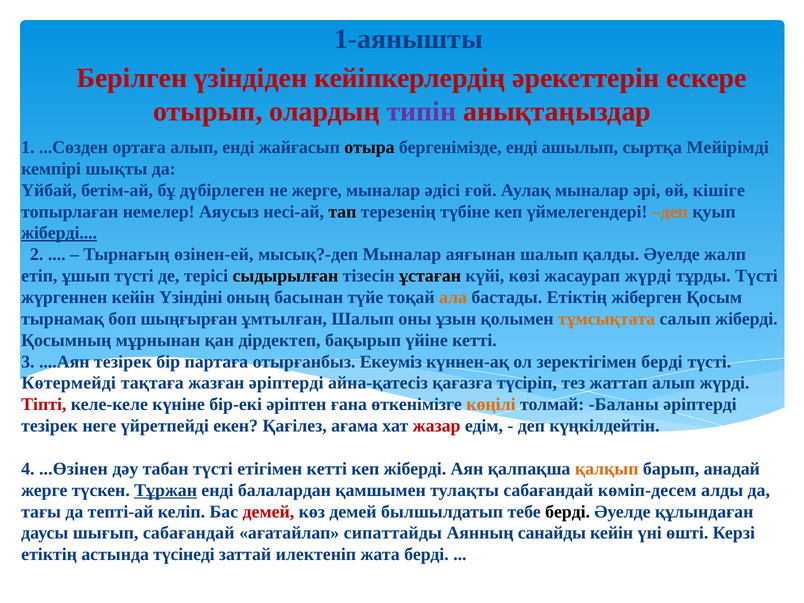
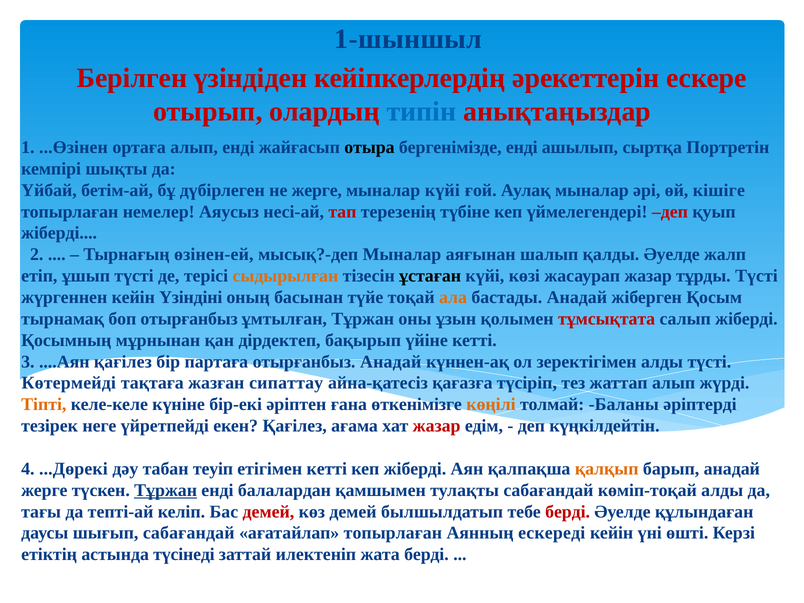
1-аянышты: 1-аянышты -> 1-шыншыл (408, 39)
типін colour: purple -> blue (421, 112)
...Сөзден: ...Сөзден -> ...Өзінен (73, 147)
Мейірімді: Мейірімді -> Портретін (728, 147)
мыналар әдісі: әдісі -> күйі (442, 190)
тап colour: black -> red (342, 212)
деп colour: orange -> red (670, 212)
жіберді underline: present -> none (59, 233)
сыдырылған colour: black -> orange (285, 276)
жасаурап жүрді: жүрді -> жазар (648, 276)
бастады Етіктің: Етіктің -> Анадай (577, 297)
боп шыңғырған: шыңғырған -> отырғанбыз (189, 319)
ұмтылған Шалып: Шалып -> Тұржан (363, 319)
тұмсықтата colour: orange -> red (607, 319)
....Аян тезірек: тезірек -> қағілез (123, 362)
отырғанбыз Екеуміз: Екеуміз -> Анадай (391, 362)
зеректігімен берді: берді -> алды (662, 362)
жазған әріптерді: әріптерді -> сипаттау (286, 383)
Тіпті colour: red -> orange (44, 404)
...Өзінен: ...Өзінен -> ...Дөрекі (73, 469)
табан түсті: түсті -> теуіп (213, 469)
көміп-десем: көміп-десем -> көміп-тоқай (647, 490)
берді colour: black -> red (568, 512)
ағатайлап сипаттайды: сипаттайды -> топырлаған (393, 533)
санайды: санайды -> ескереді (552, 533)
